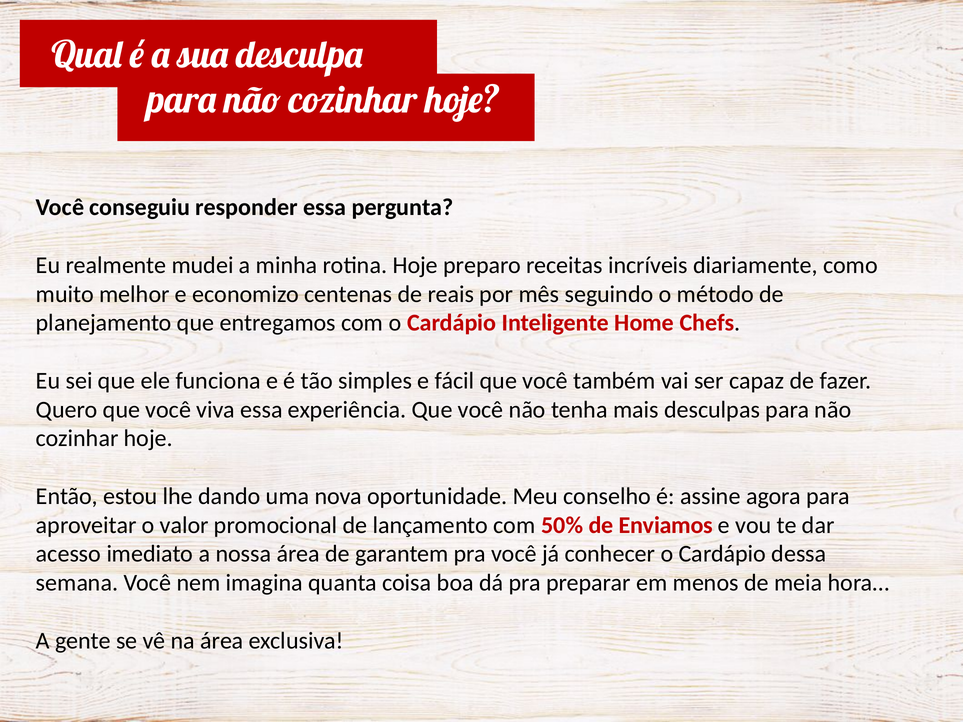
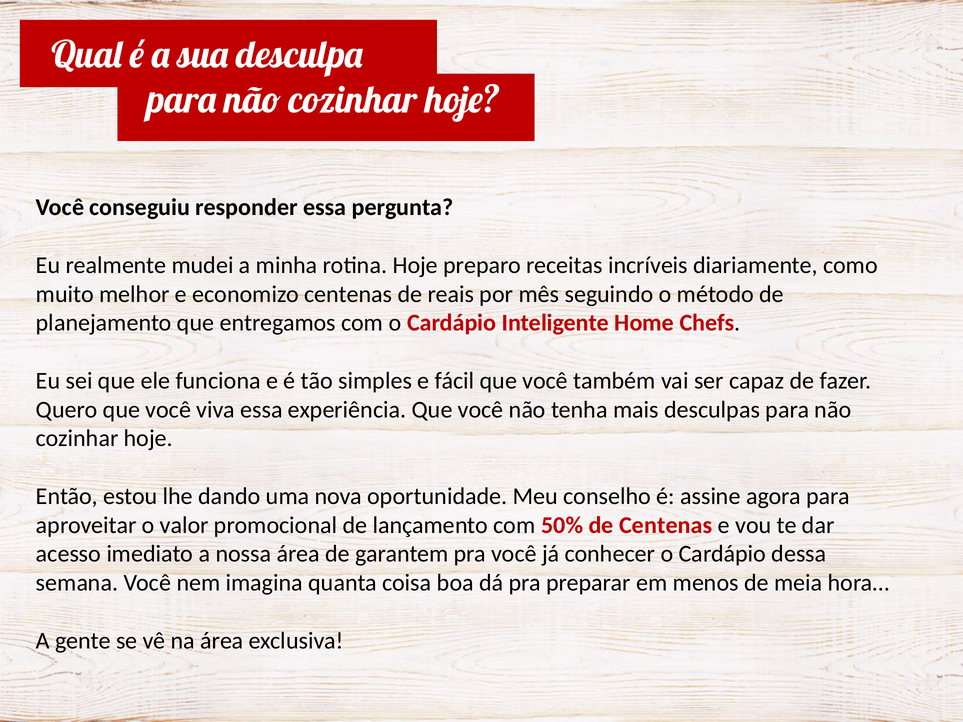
de Enviamos: Enviamos -> Centenas (666, 525)
